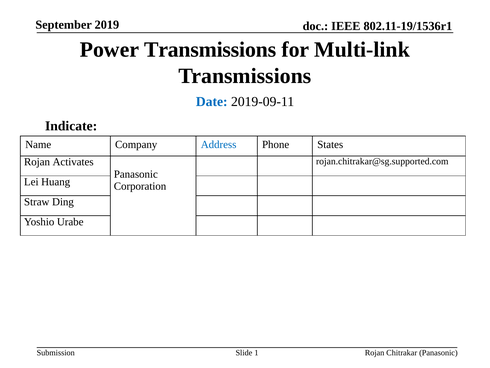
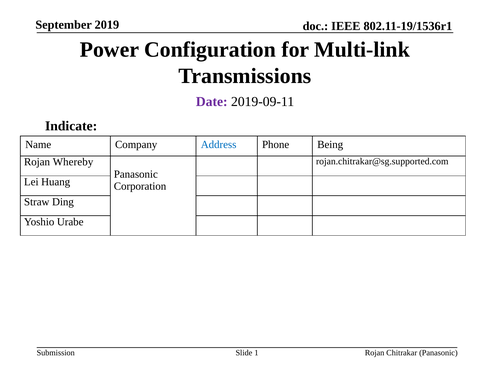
Power Transmissions: Transmissions -> Configuration (210, 50)
Date colour: blue -> purple (212, 101)
States: States -> Being (330, 144)
Activates: Activates -> Whereby (73, 162)
